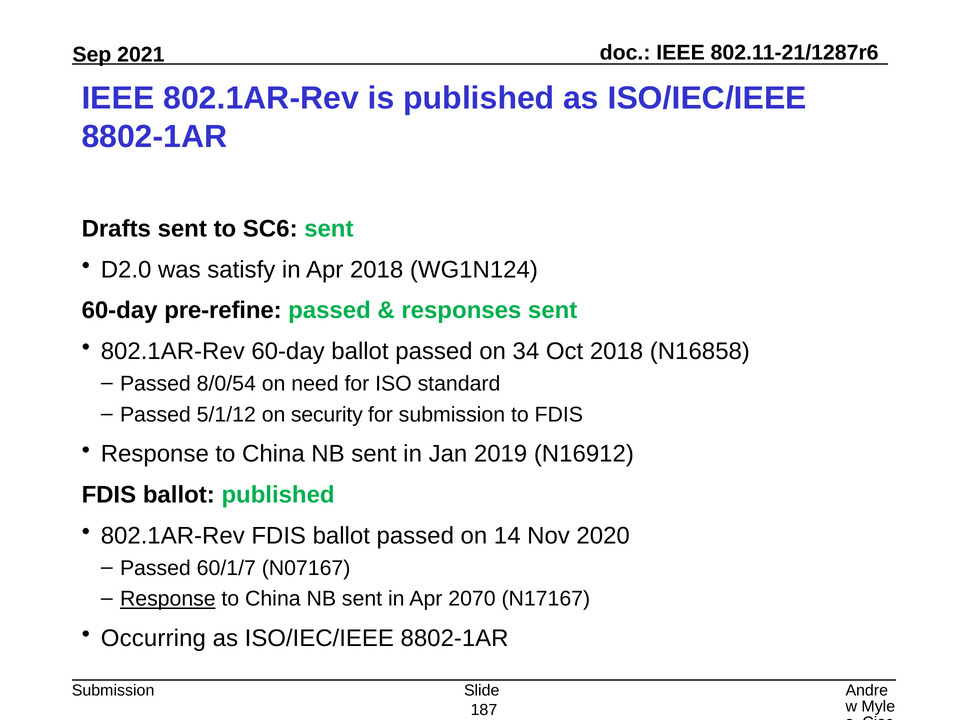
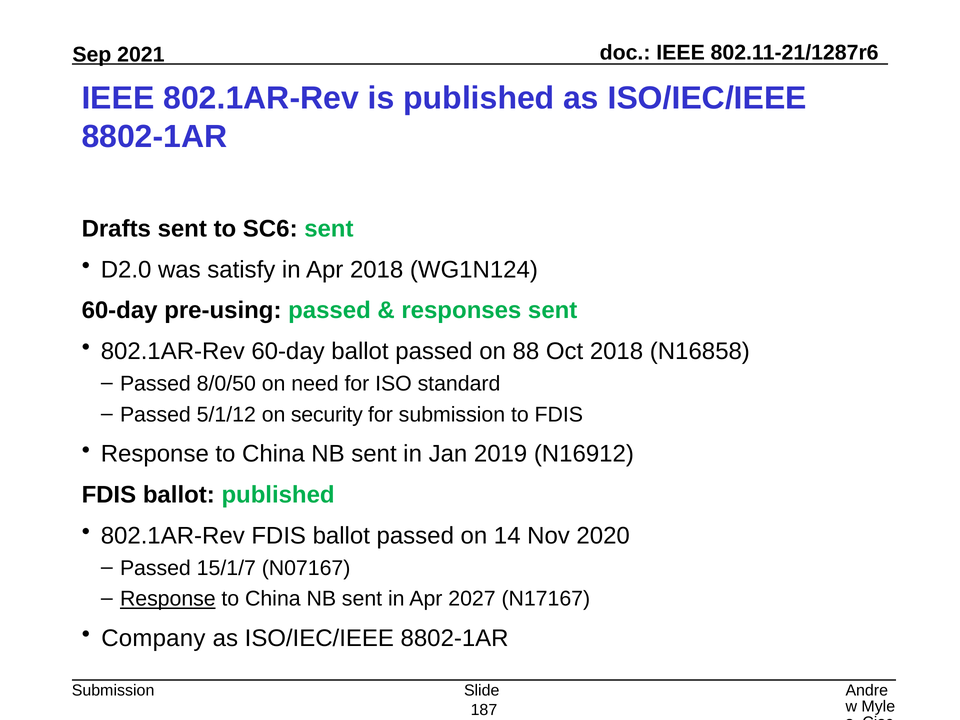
pre-refine: pre-refine -> pre-using (223, 311)
34: 34 -> 88 (526, 351)
8/0/54: 8/0/54 -> 8/0/50 (226, 384)
60/1/7: 60/1/7 -> 15/1/7 (226, 568)
2070: 2070 -> 2027 (472, 599)
Occurring: Occurring -> Company (153, 638)
